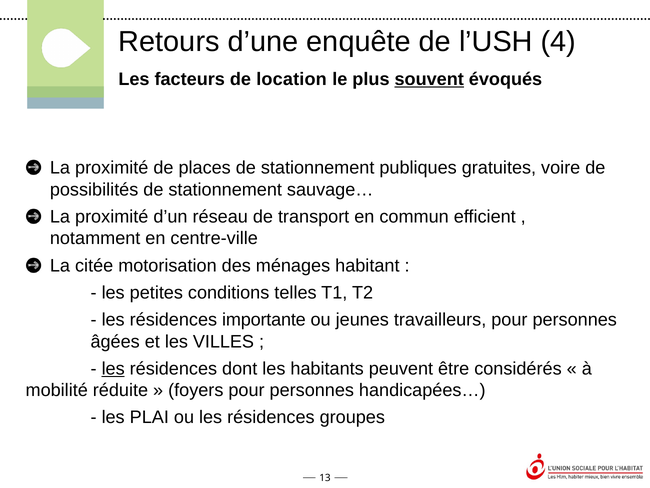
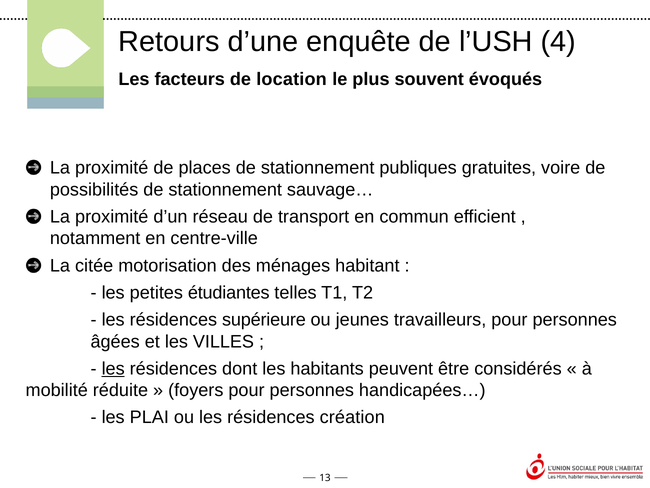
souvent underline: present -> none (429, 79)
conditions: conditions -> étudiantes (229, 292)
importante: importante -> supérieure (264, 320)
groupes: groupes -> création (352, 417)
